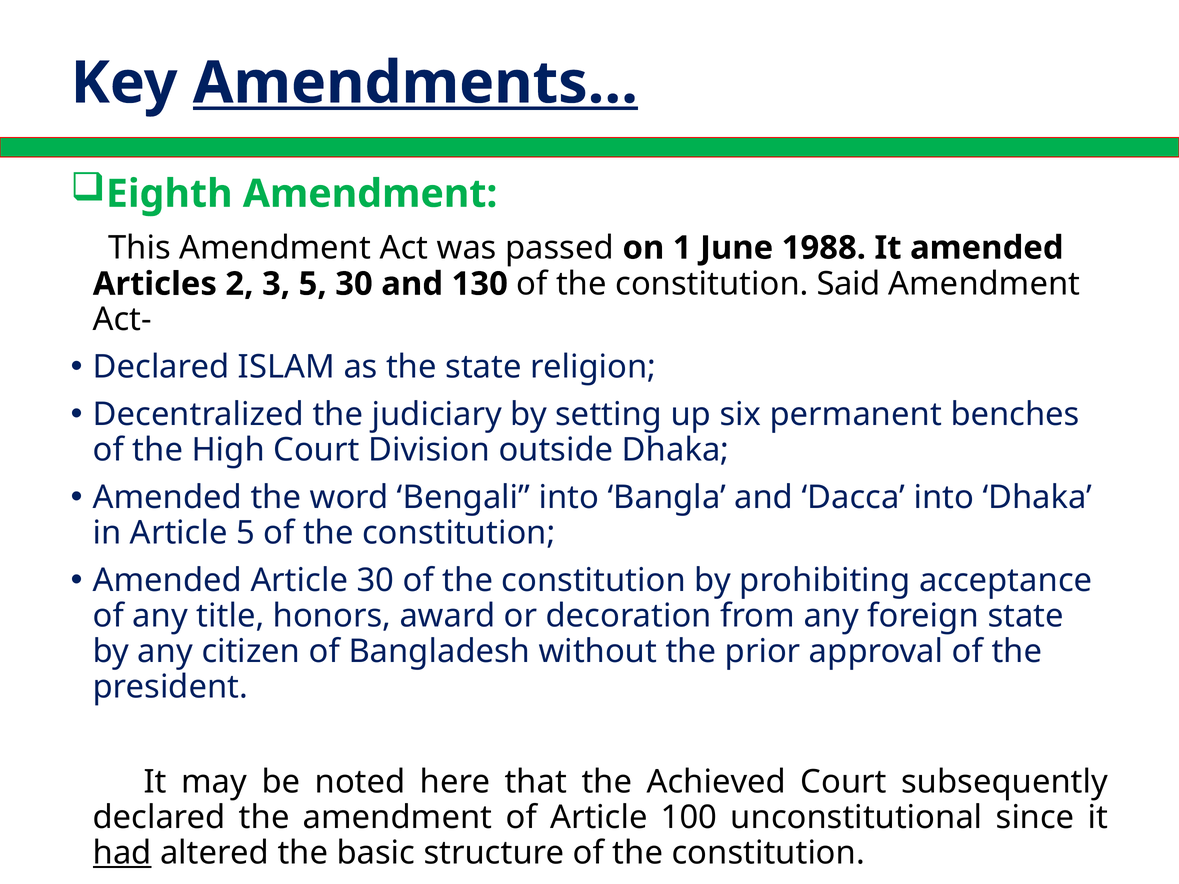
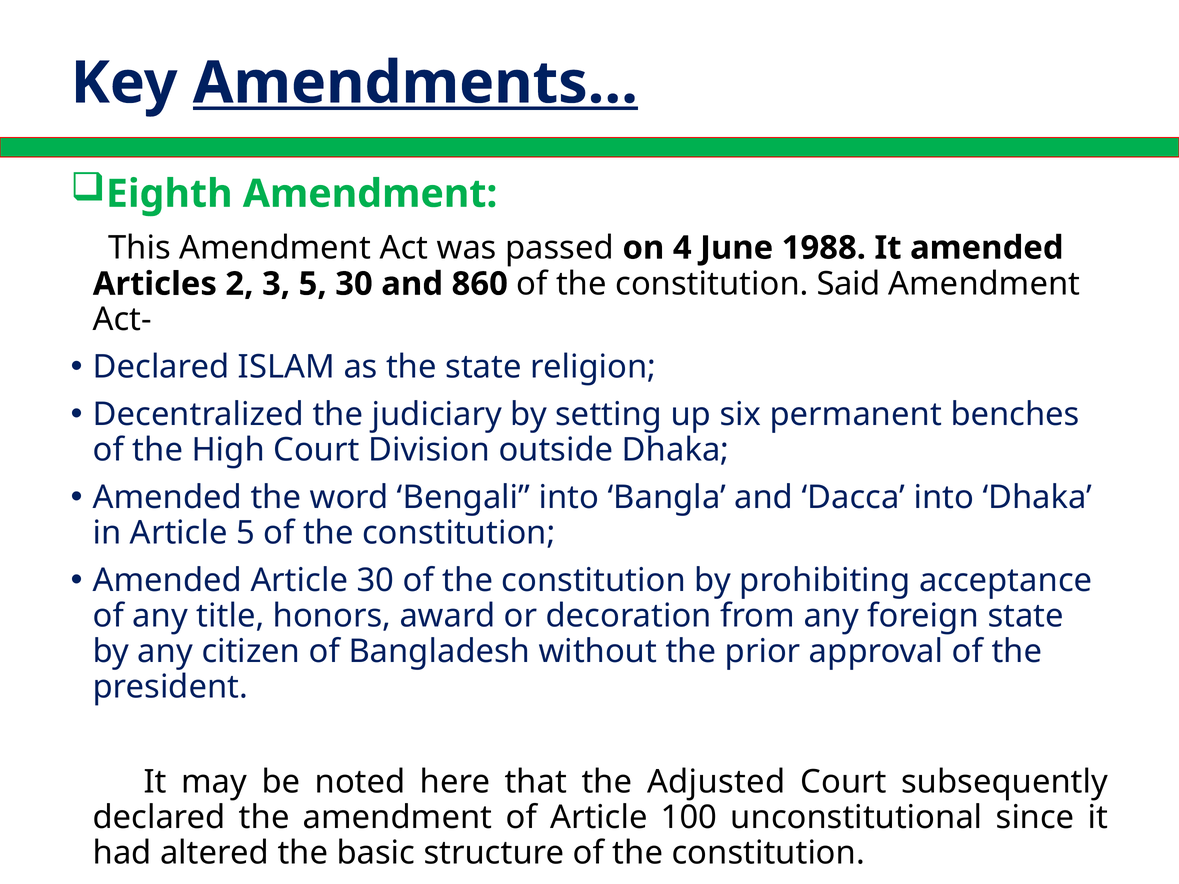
1: 1 -> 4 (682, 248)
130: 130 -> 860 (480, 284)
Achieved: Achieved -> Adjusted (716, 782)
had underline: present -> none (122, 853)
